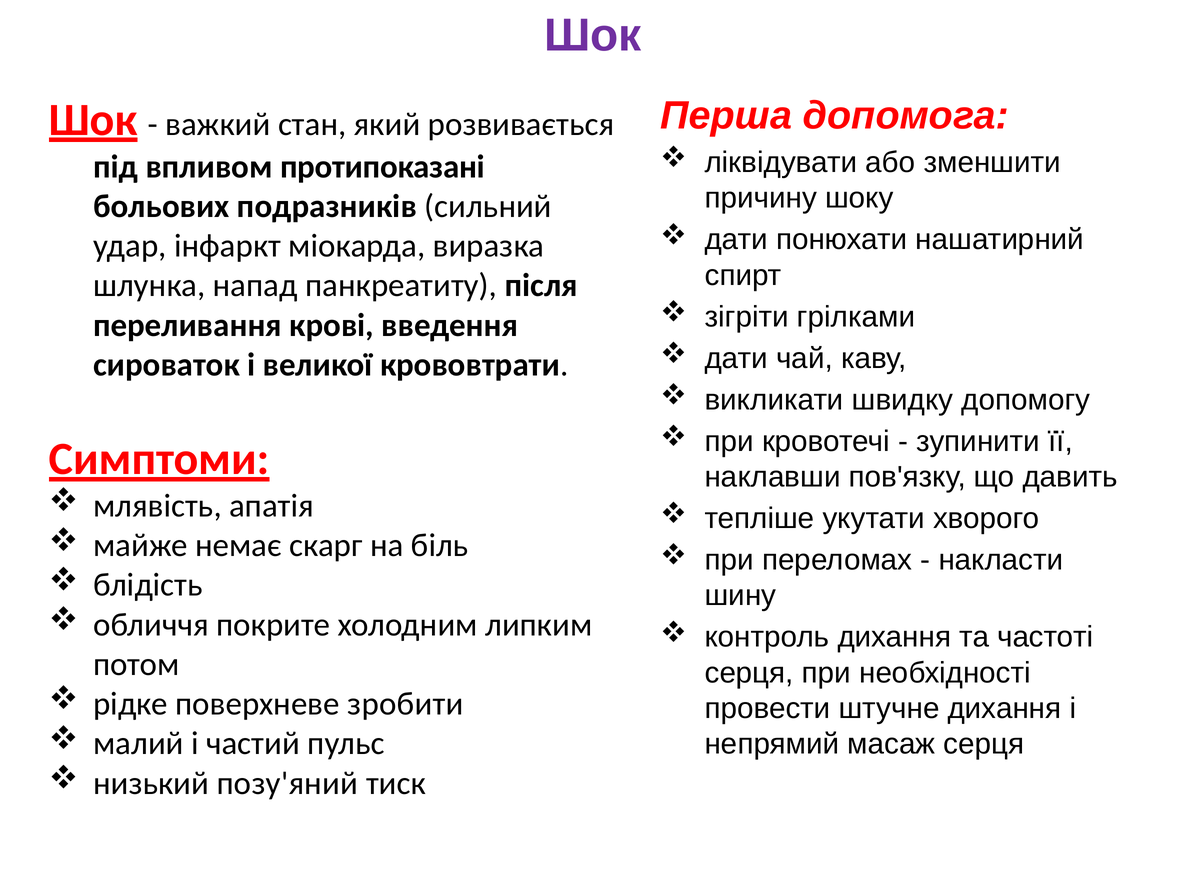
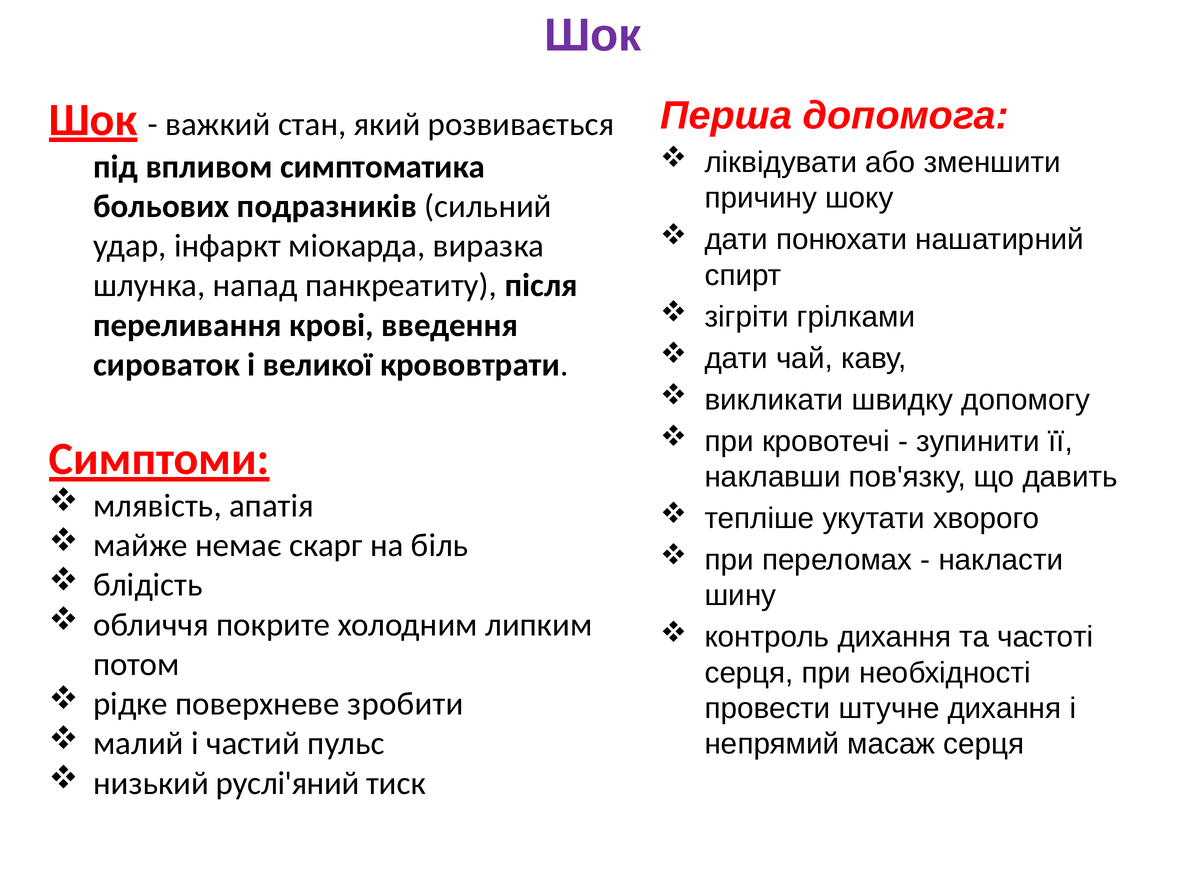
протипоказані: протипоказані -> симптоматика (382, 167)
позу'яний: позу'яний -> руслі'яний (288, 783)
